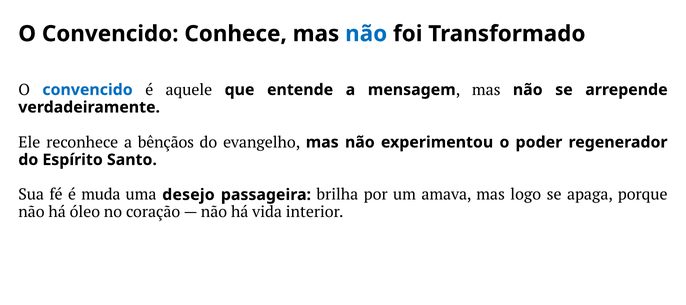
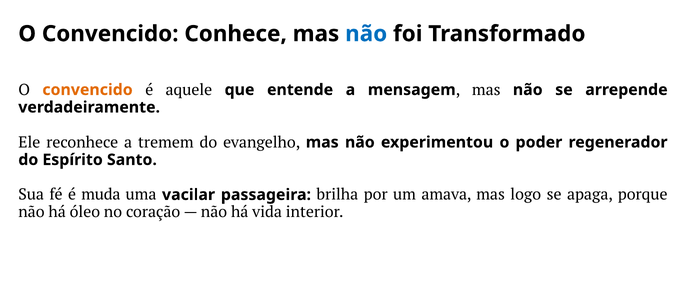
convencido colour: blue -> orange (88, 90)
bênçãos: bênçãos -> tremem (166, 142)
desejo: desejo -> vacilar (189, 195)
